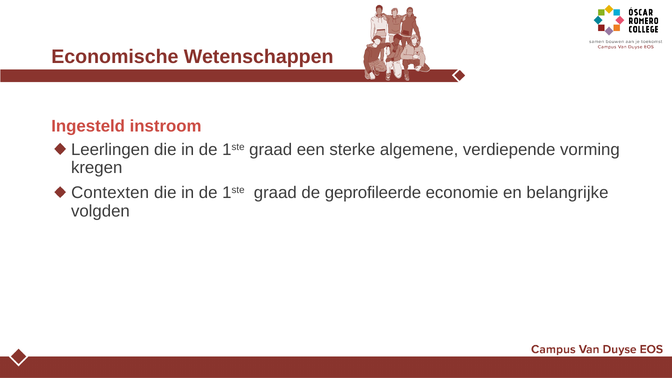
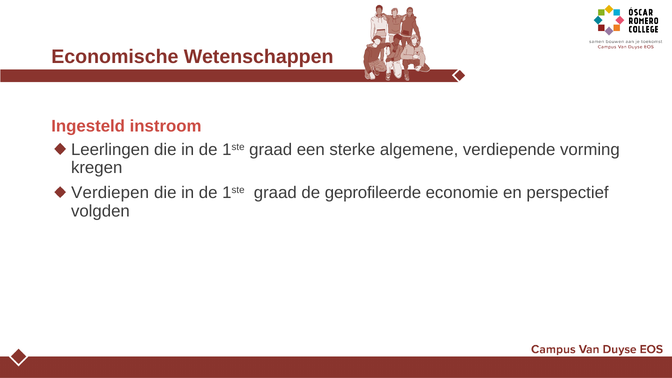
Contexten: Contexten -> Verdiepen (110, 193)
belangrijke: belangrijke -> perspectief (568, 193)
